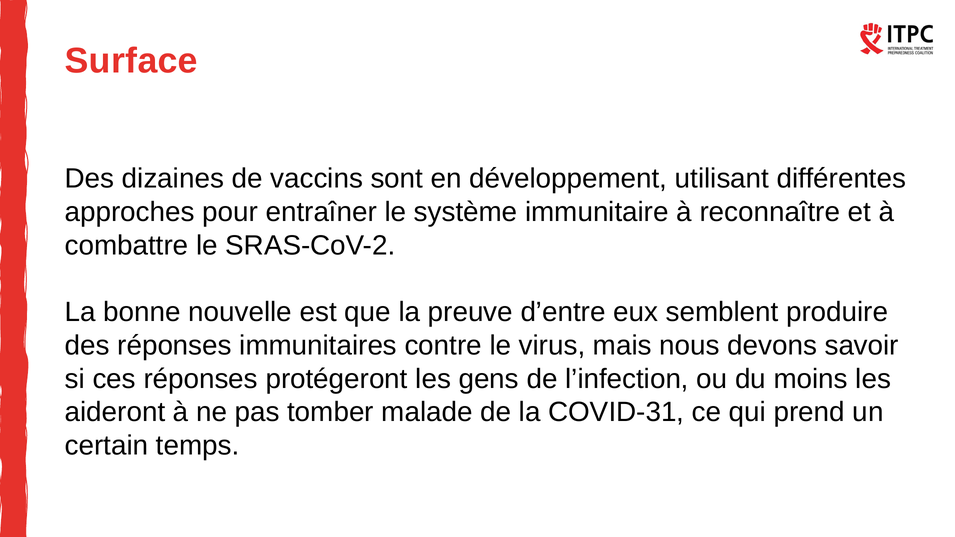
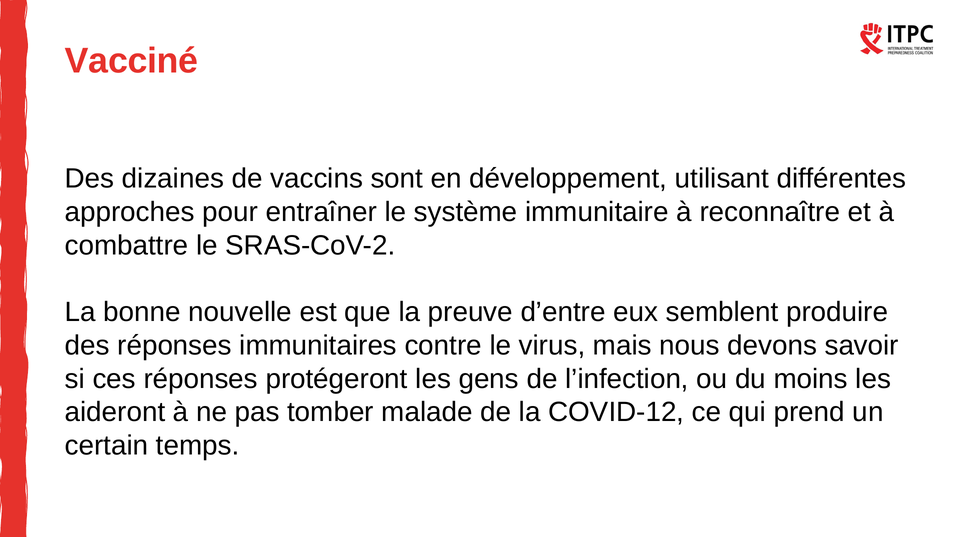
Surface: Surface -> Vacciné (132, 61)
COVID-31: COVID-31 -> COVID-12 (616, 412)
